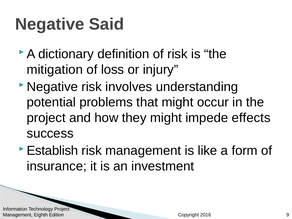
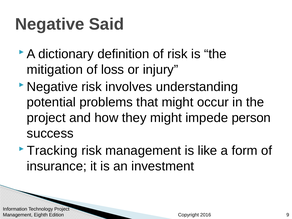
effects: effects -> person (251, 118)
Establish: Establish -> Tracking (52, 151)
